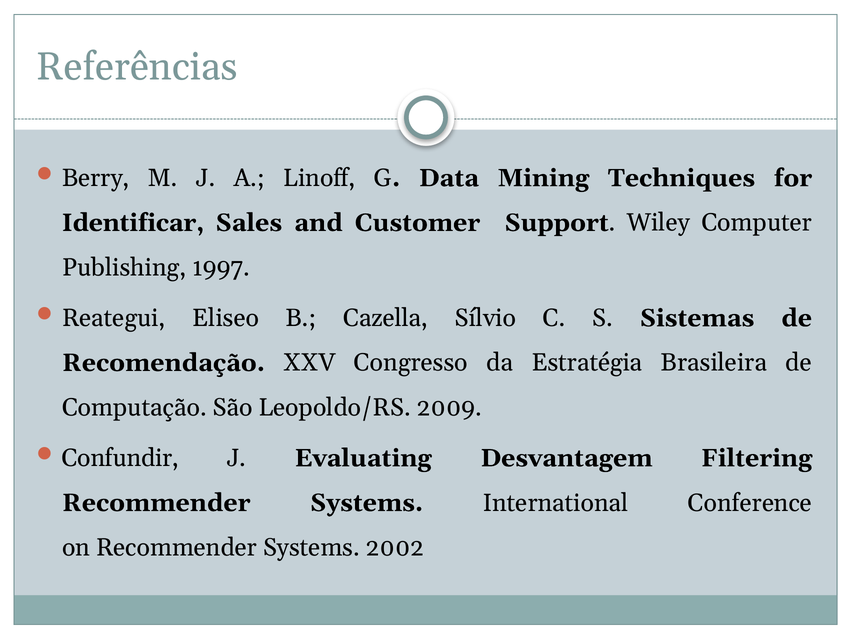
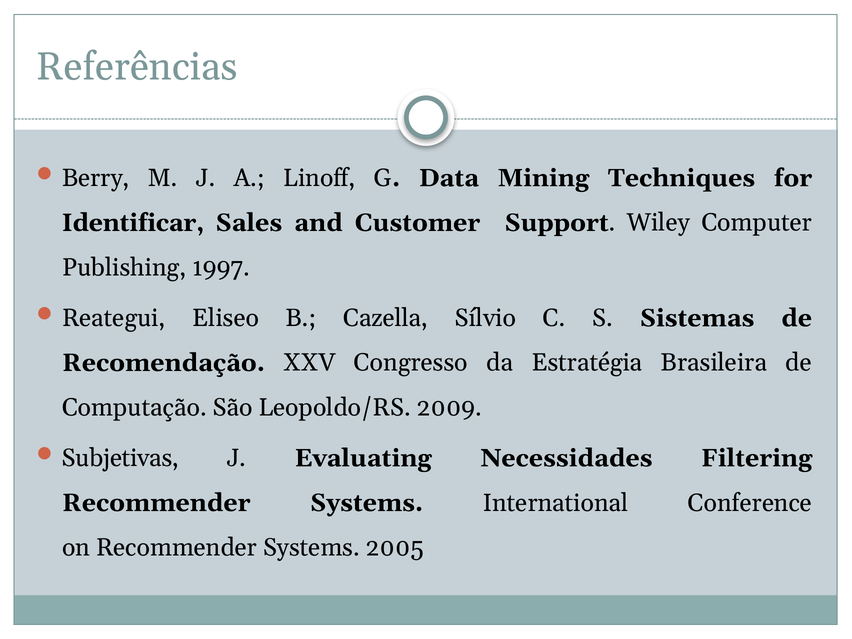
Confundir: Confundir -> Subjetivas (120, 458)
Desvantagem: Desvantagem -> Necessidades (566, 458)
2002: 2002 -> 2005 (395, 548)
